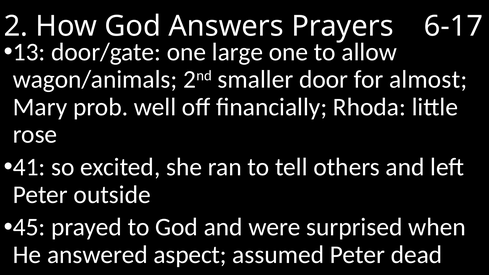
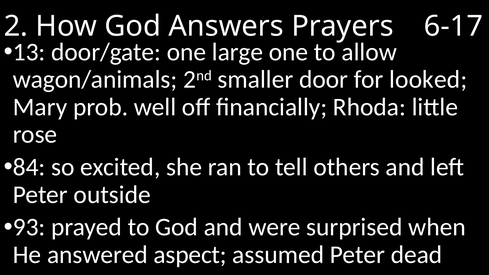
almost: almost -> looked (428, 80)
41: 41 -> 84 (29, 167)
45: 45 -> 93 (29, 227)
